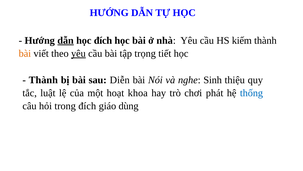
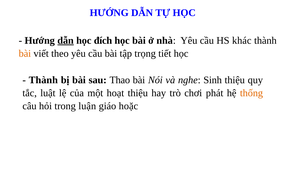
kiếm: kiếm -> khác (242, 40)
yêu underline: present -> none (78, 53)
Diễn: Diễn -> Thao (120, 80)
hoạt khoa: khoa -> thiệu (138, 93)
thống colour: blue -> orange (251, 93)
trong đích: đích -> luận (87, 106)
dùng: dùng -> hoặc (128, 106)
